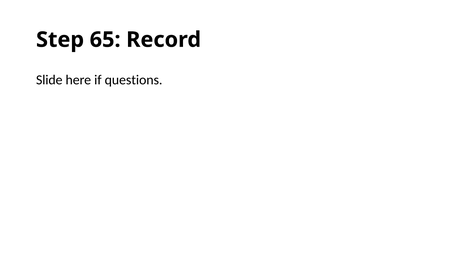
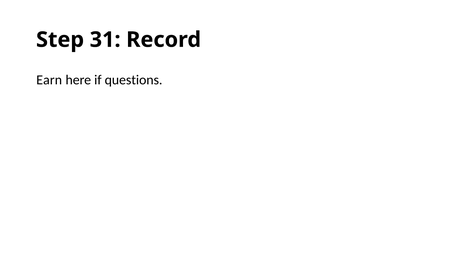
65: 65 -> 31 (105, 40)
Slide: Slide -> Earn (49, 80)
